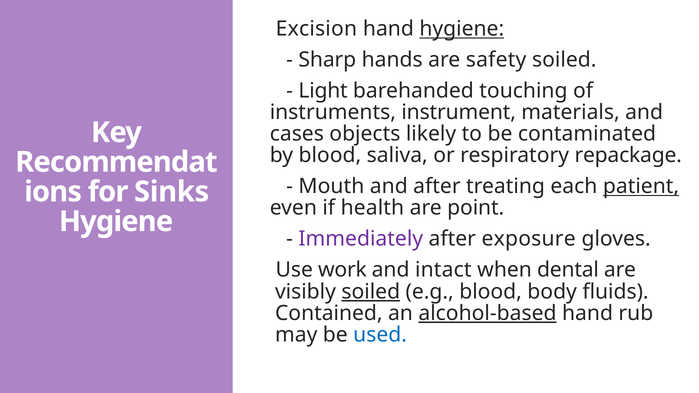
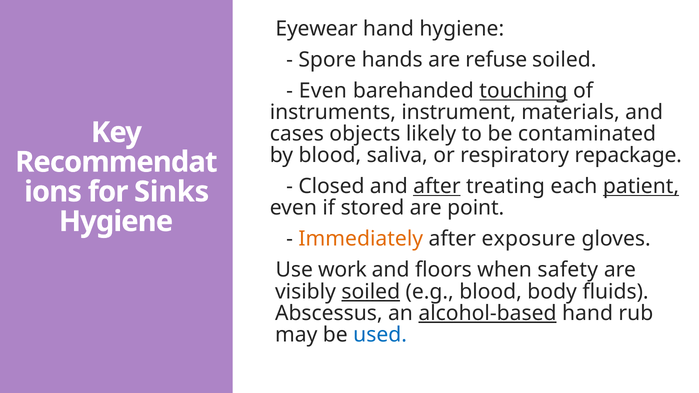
Excision: Excision -> Eyewear (317, 29)
hygiene underline: present -> none (462, 29)
Sharp: Sharp -> Spore (327, 60)
safety: safety -> refuse (496, 60)
Light: Light -> Even (323, 91)
touching underline: none -> present (523, 91)
Mouth: Mouth -> Closed (331, 187)
after underline: none -> present (437, 187)
health: health -> stored (372, 208)
Immediately colour: purple -> orange (361, 239)
intact: intact -> floors (443, 270)
dental: dental -> safety (568, 270)
Contained: Contained -> Abscessus (329, 313)
